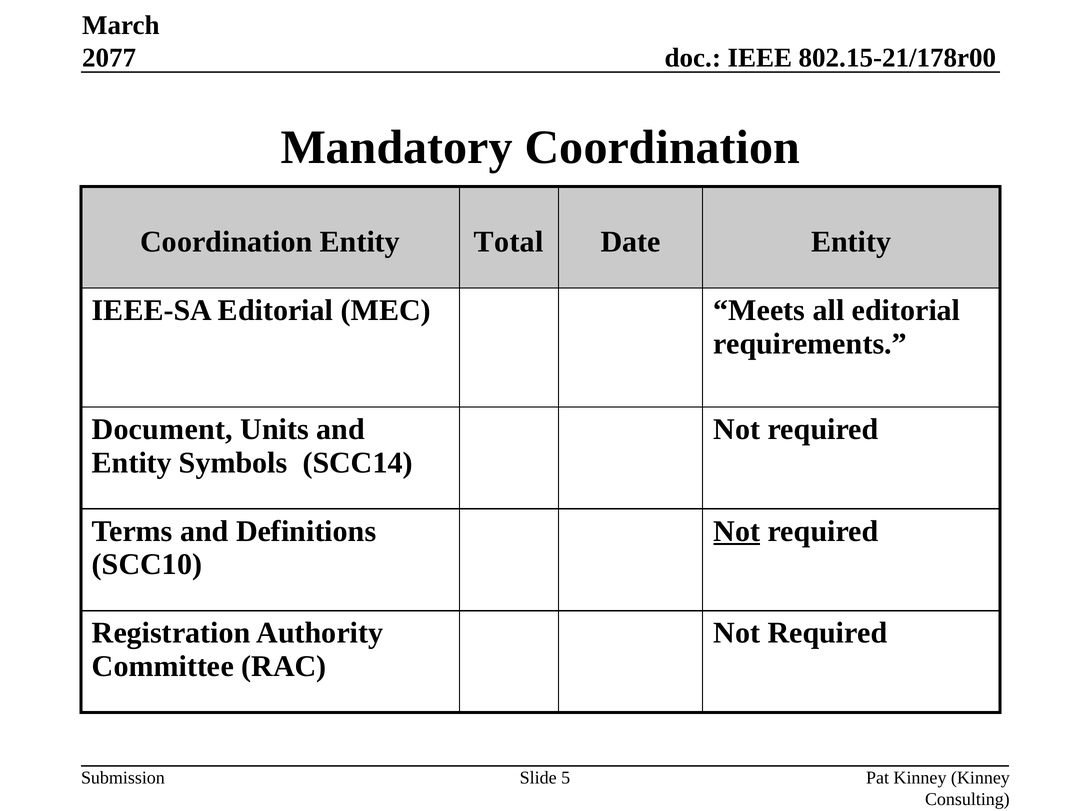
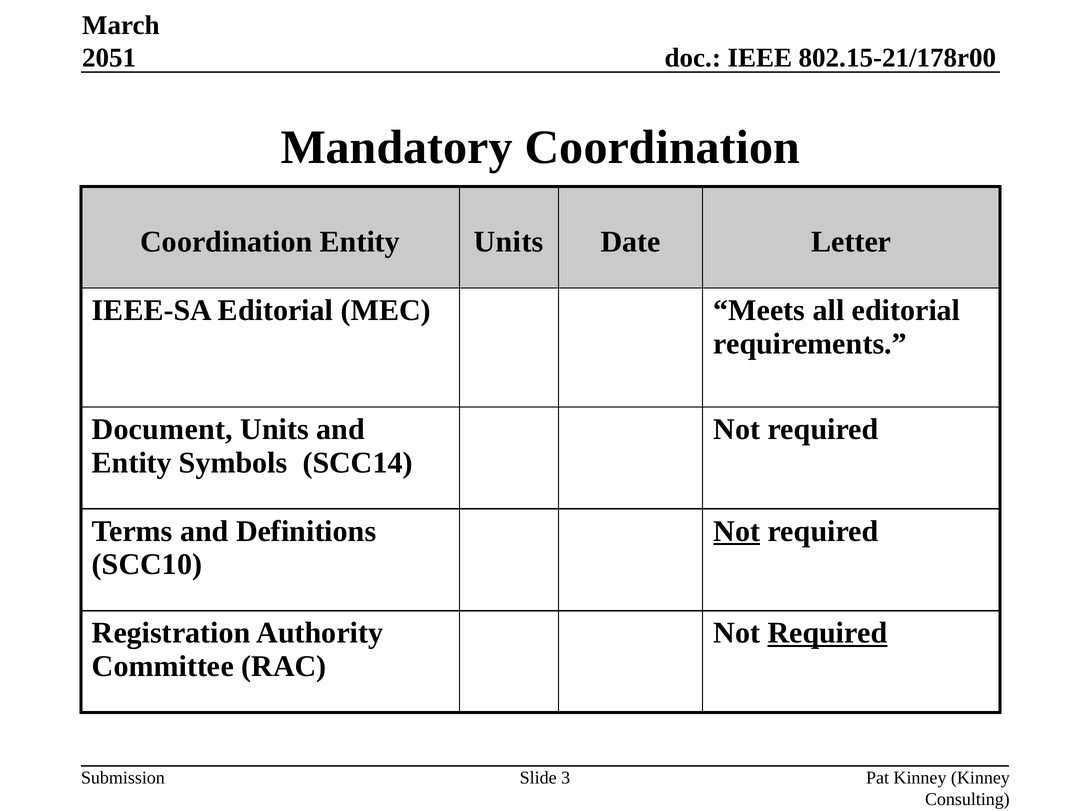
2077: 2077 -> 2051 (109, 58)
Entity Total: Total -> Units (509, 242)
Date Entity: Entity -> Letter (851, 242)
Required underline: none -> present (828, 633)
5: 5 -> 3 (566, 778)
